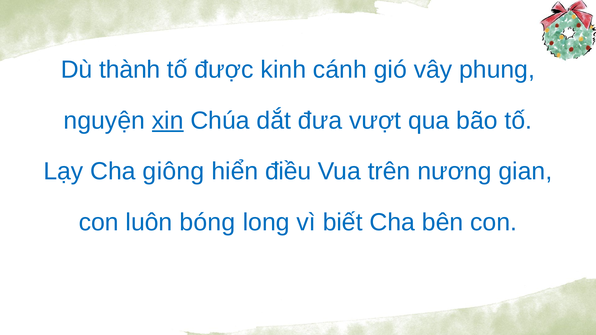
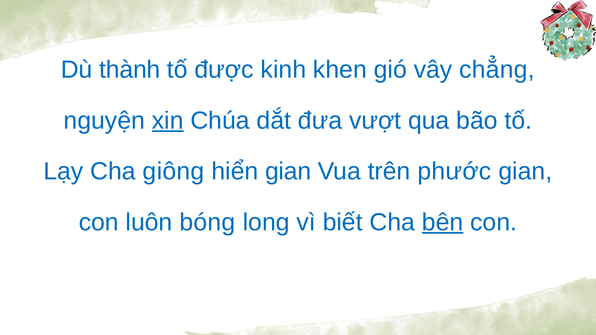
cánh: cánh -> khen (340, 70)
phung: phung -> chẳng (497, 70)
hiển điều: điều -> gian (288, 171)
nương: nương -> phước (454, 171)
bên underline: none -> present (443, 222)
